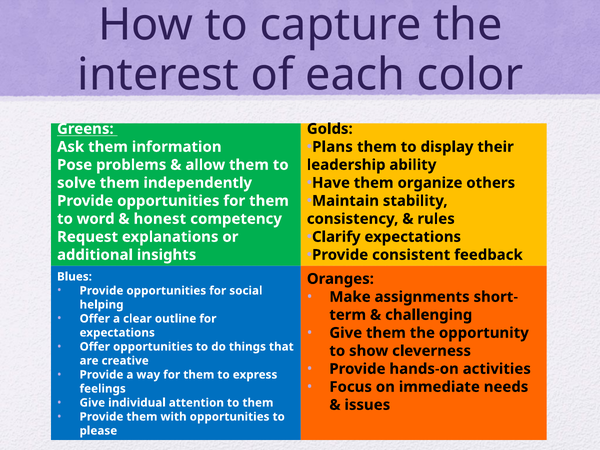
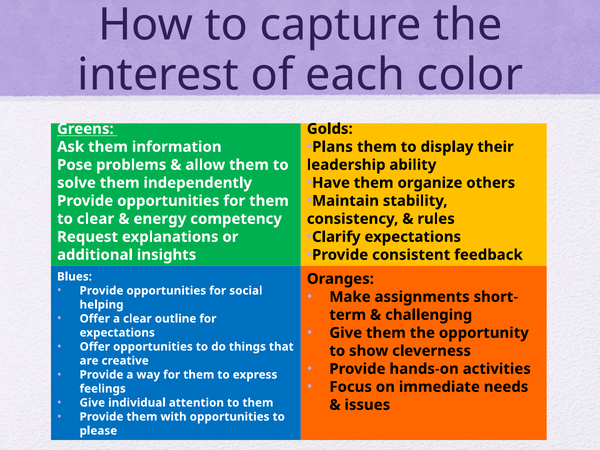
to word: word -> clear (95, 219)
honest: honest -> energy (160, 219)
